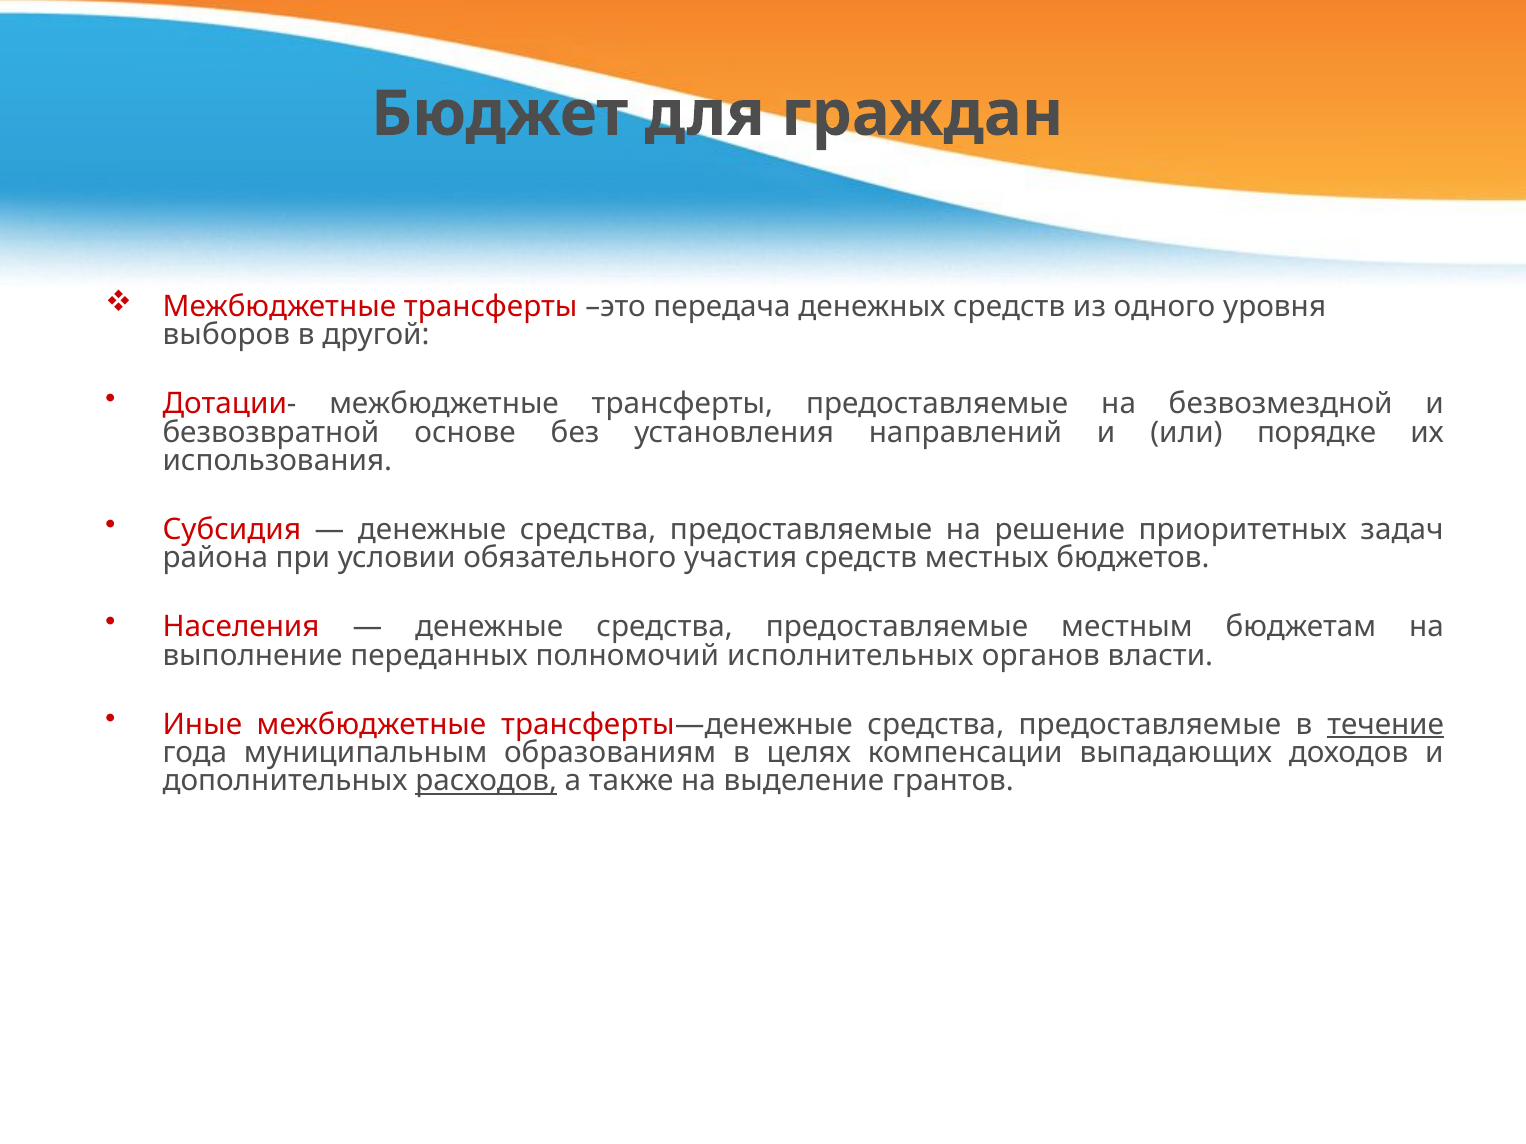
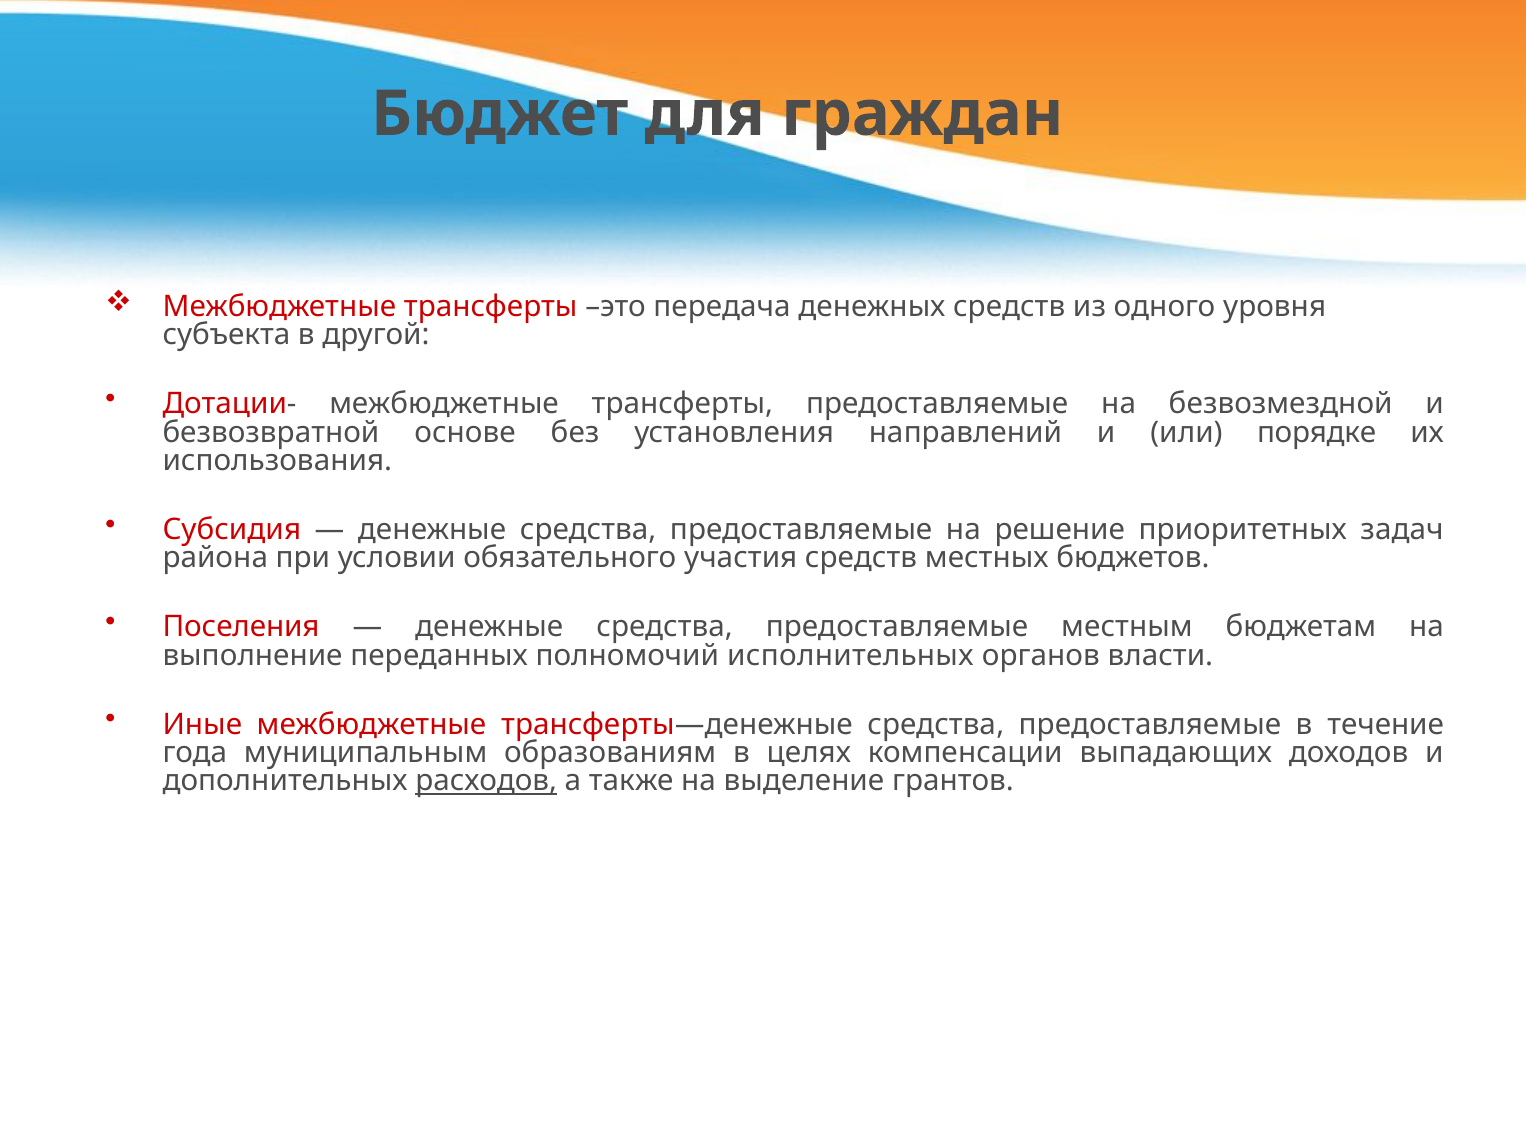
выборов: выборов -> субъекта (226, 335)
Населения: Населения -> Поселения (241, 627)
течение underline: present -> none (1386, 725)
